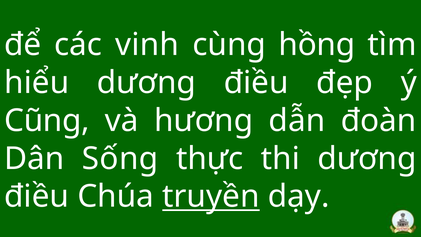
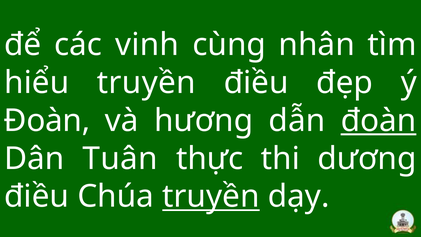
hồng: hồng -> nhân (317, 45)
hiểu dương: dương -> truyền (146, 83)
Cũng: Cũng -> Đoàn (47, 121)
đoàn underline: none -> present (379, 121)
Sống: Sống -> Tuân (120, 158)
